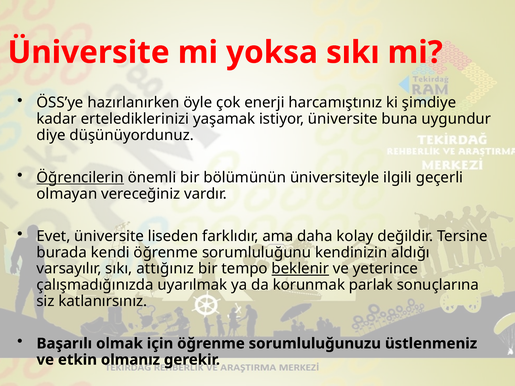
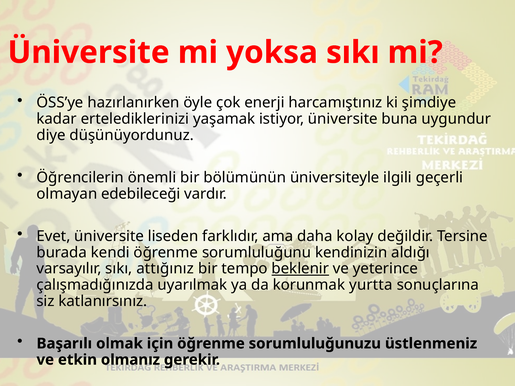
Öğrencilerin underline: present -> none (80, 178)
vereceğiniz: vereceğiniz -> edebileceği (141, 194)
parlak: parlak -> yurtta (371, 285)
